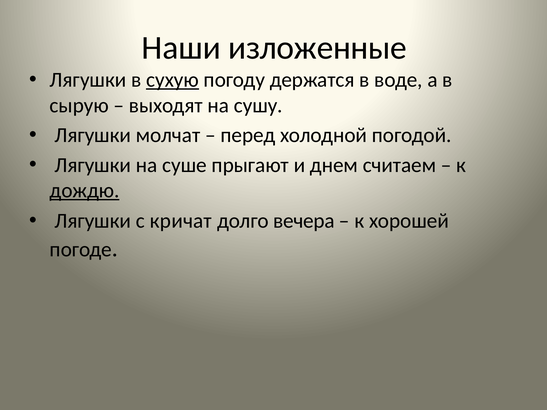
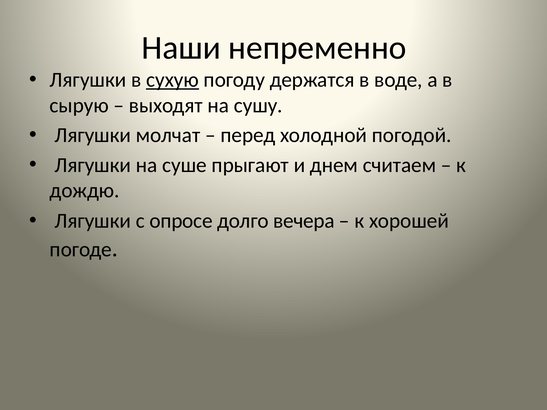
изложенные: изложенные -> непременно (317, 48)
дождю underline: present -> none (85, 191)
кричат: кричат -> опросе (181, 221)
